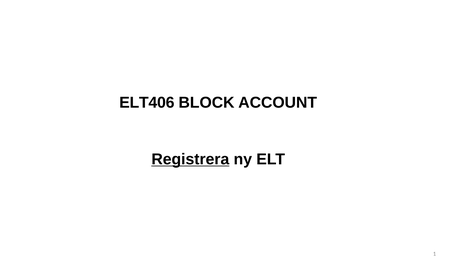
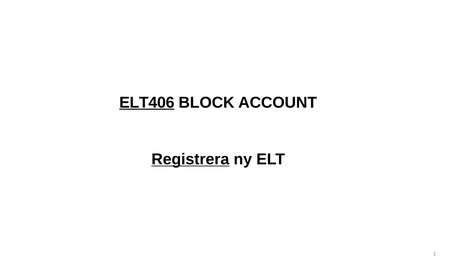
ELT406 underline: none -> present (147, 102)
